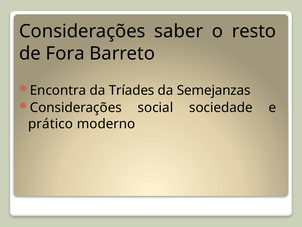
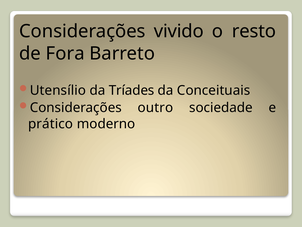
saber: saber -> vivido (179, 31)
Encontra: Encontra -> Utensílio (58, 90)
Semejanzas: Semejanzas -> Conceituais (214, 90)
social: social -> outro (155, 107)
